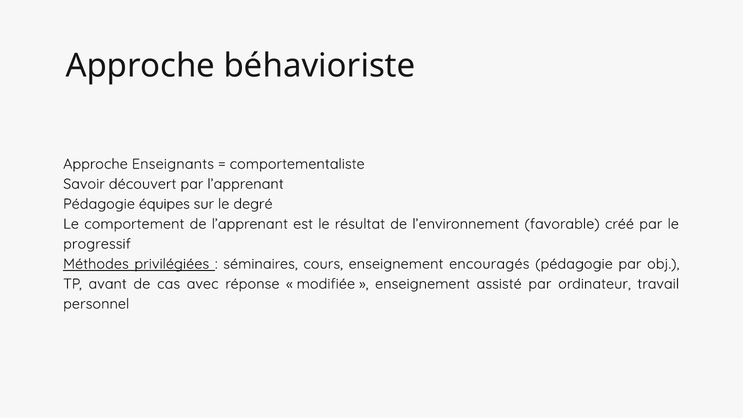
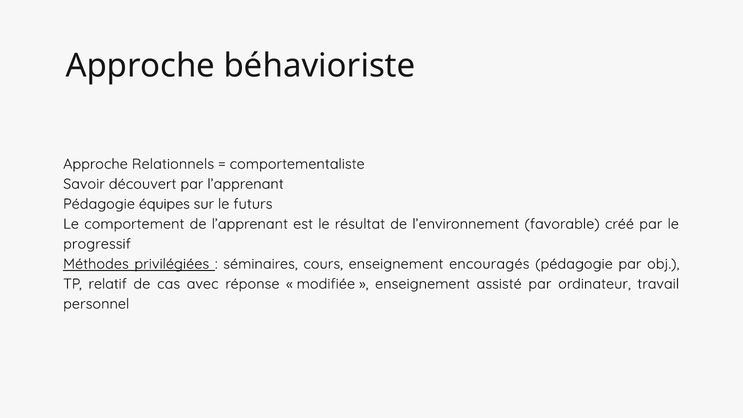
Enseignants: Enseignants -> Relationnels (173, 164)
degré: degré -> futurs (253, 204)
avant: avant -> relatif (108, 284)
